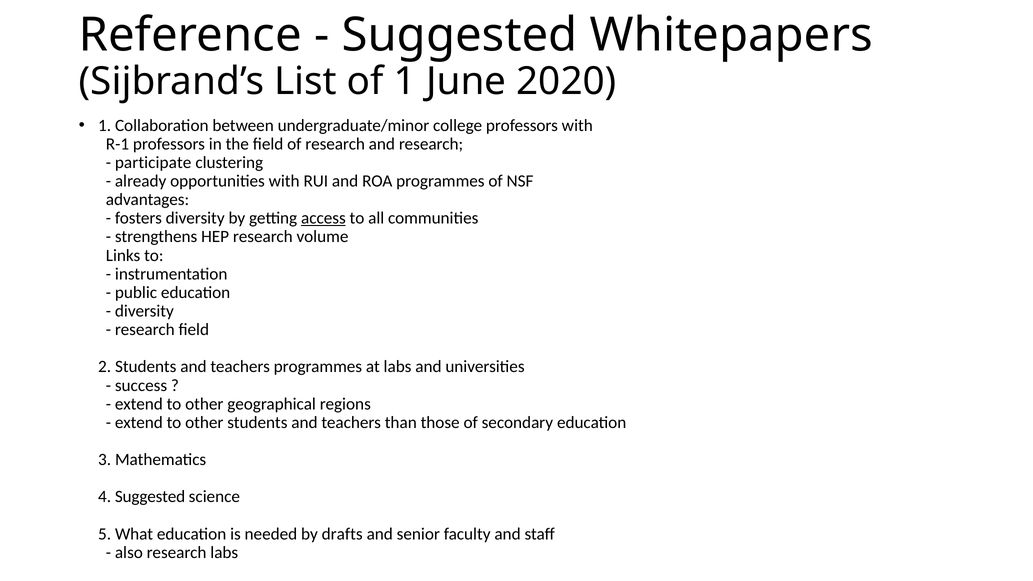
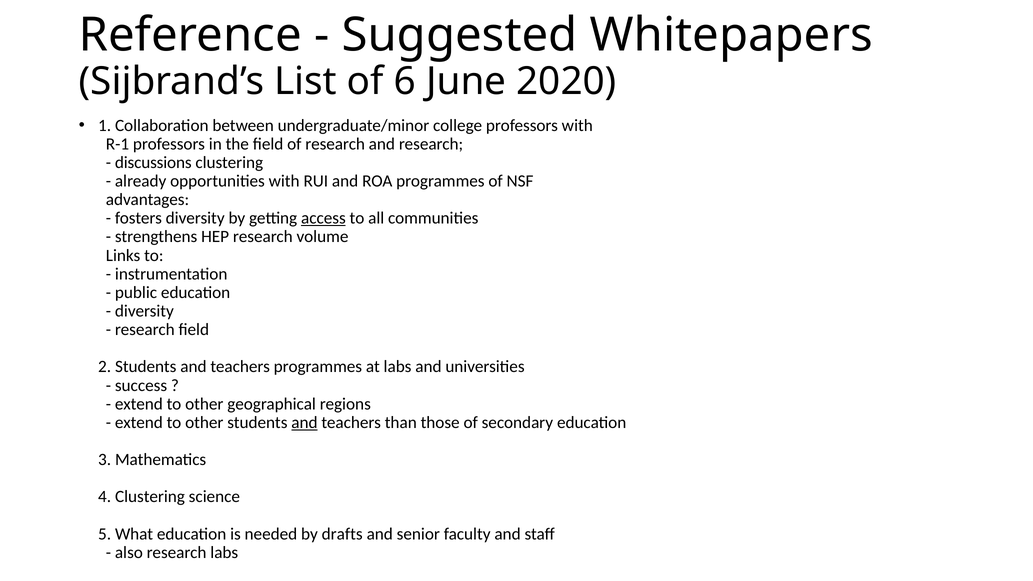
of 1: 1 -> 6 (405, 81)
participate: participate -> discussions (153, 163)
and underline: none -> present (304, 423)
4 Suggested: Suggested -> Clustering (150, 497)
